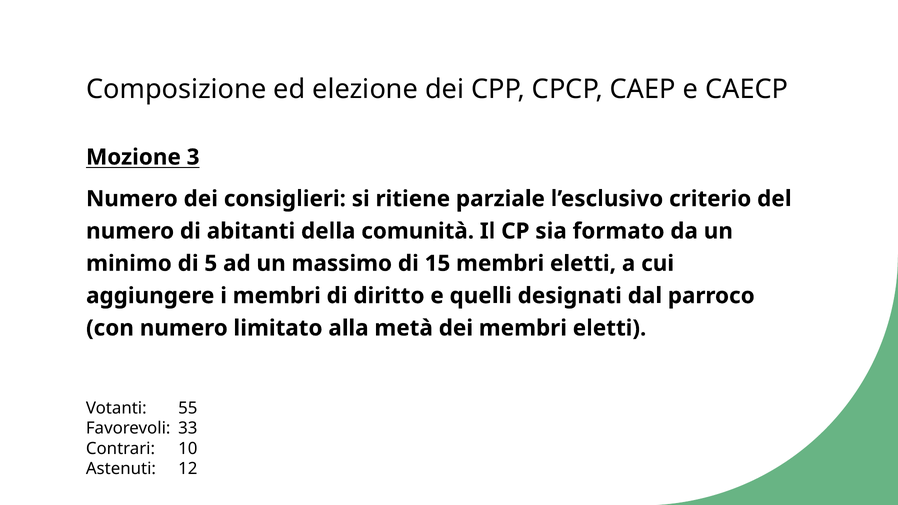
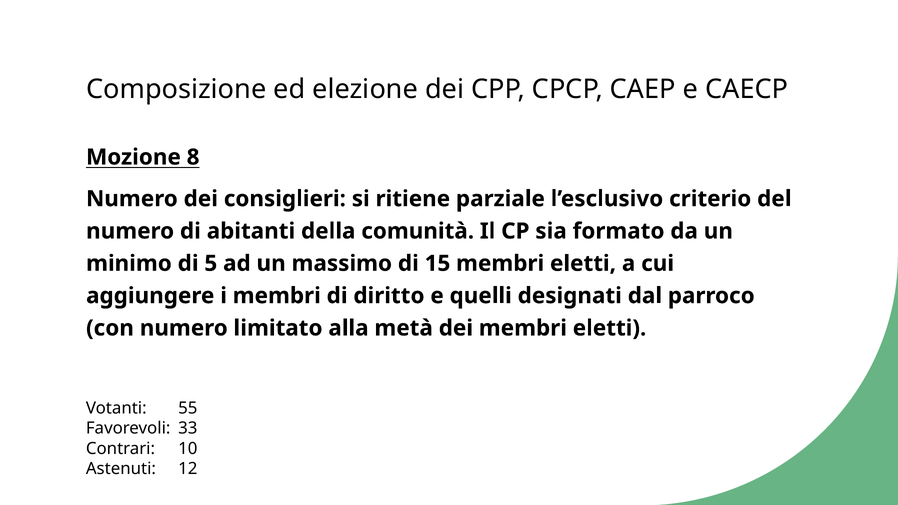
3: 3 -> 8 (193, 157)
